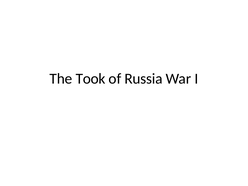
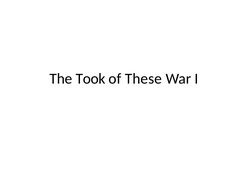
Russia: Russia -> These (143, 79)
